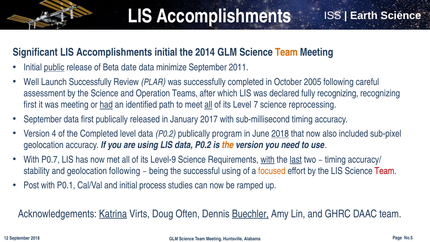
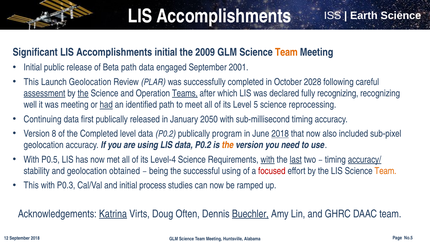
2014: 2014 -> 2009 (205, 52)
public underline: present -> none (54, 67)
Beta date: date -> path (129, 67)
minimize: minimize -> engaged (171, 67)
2011: 2011 -> 2001 (239, 67)
Well: Well -> This (31, 82)
Launch Successfully: Successfully -> Geolocation (90, 82)
2005: 2005 -> 2028 (313, 82)
assessment underline: none -> present (44, 93)
the underline: none -> present (83, 93)
Teams underline: none -> present (185, 93)
first: first -> well (30, 105)
all underline: present -> none (208, 105)
7: 7 -> 5 (256, 105)
September: September -> Continuing (43, 119)
2017: 2017 -> 2050 (209, 119)
4: 4 -> 8 (54, 134)
P0.7: P0.7 -> P0.5 (50, 160)
Level-9: Level-9 -> Level-4 (163, 160)
accuracy/ underline: none -> present (365, 160)
geolocation following: following -> obtained (125, 171)
focused colour: orange -> red (272, 171)
Team colour: red -> orange (385, 171)
Post: Post -> This (31, 185)
P0.1: P0.1 -> P0.3 (66, 185)
